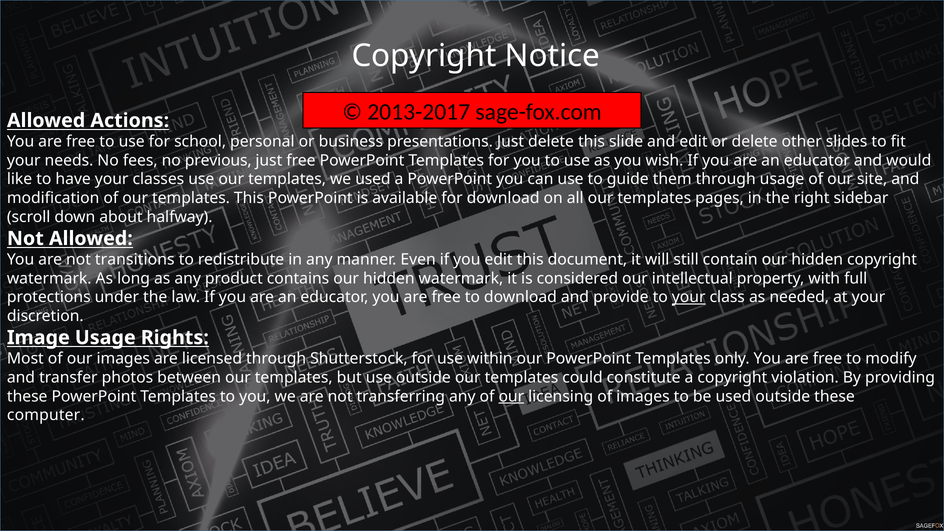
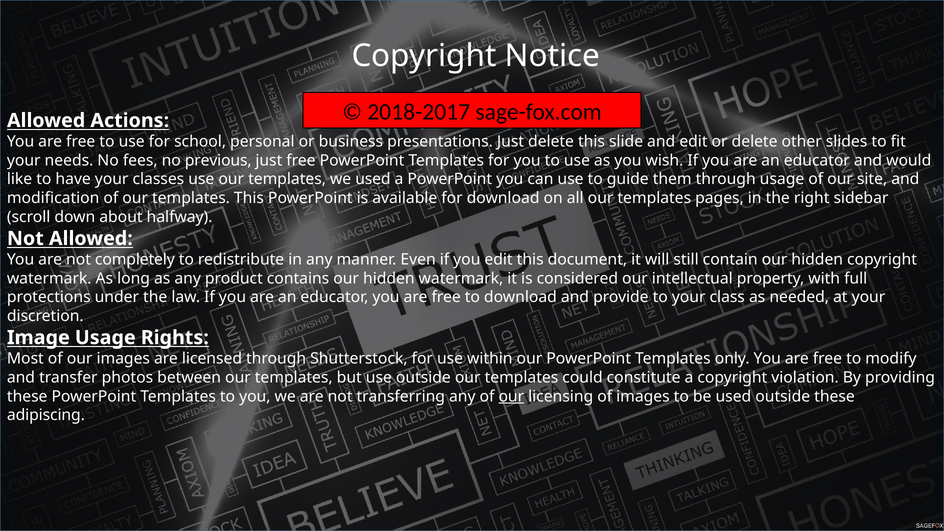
2013-2017: 2013-2017 -> 2018-2017 (419, 112)
transitions: transitions -> completely (135, 260)
your underline: present -> none (689, 297)
computer: computer -> adipiscing (46, 415)
